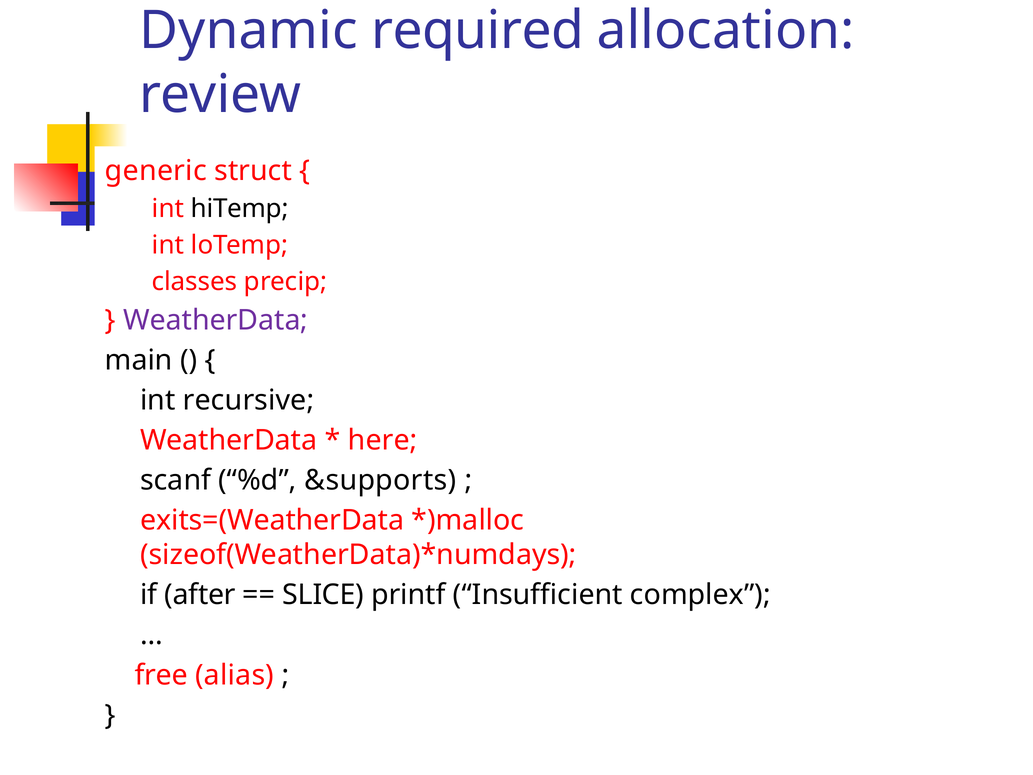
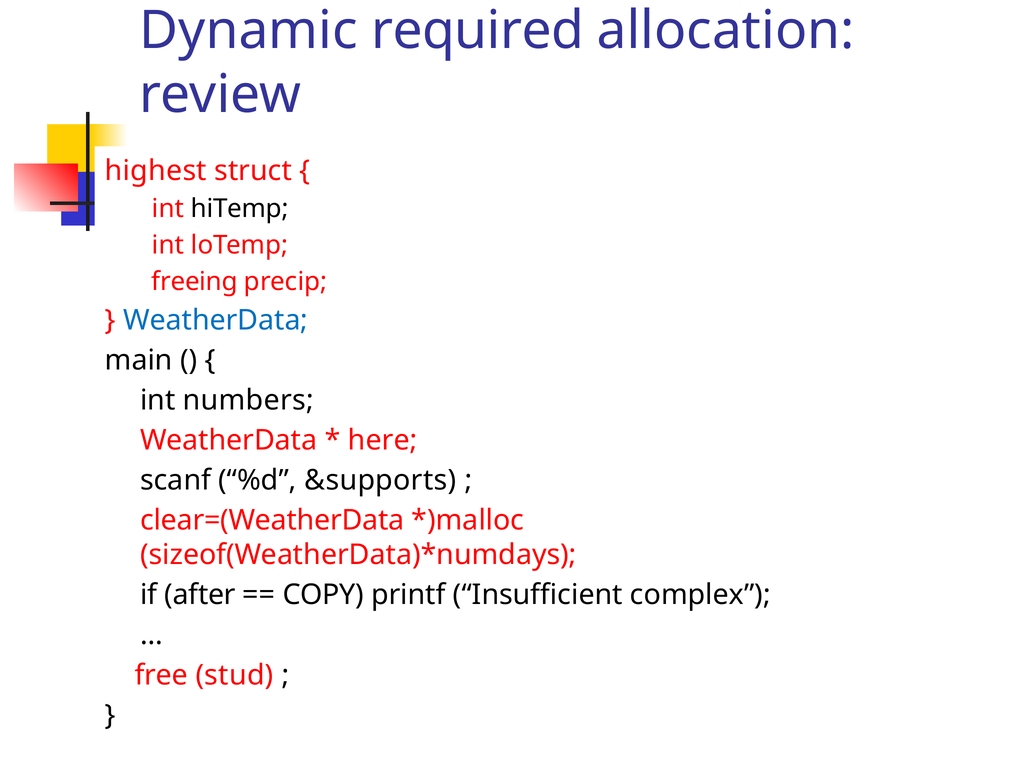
generic: generic -> highest (156, 171)
classes: classes -> freeing (195, 281)
WeatherData colour: purple -> blue (216, 320)
recursive: recursive -> numbers (248, 400)
exits=(WeatherData: exits=(WeatherData -> clear=(WeatherData (272, 520)
SLICE: SLICE -> COPY (323, 595)
alias: alias -> stud (235, 675)
